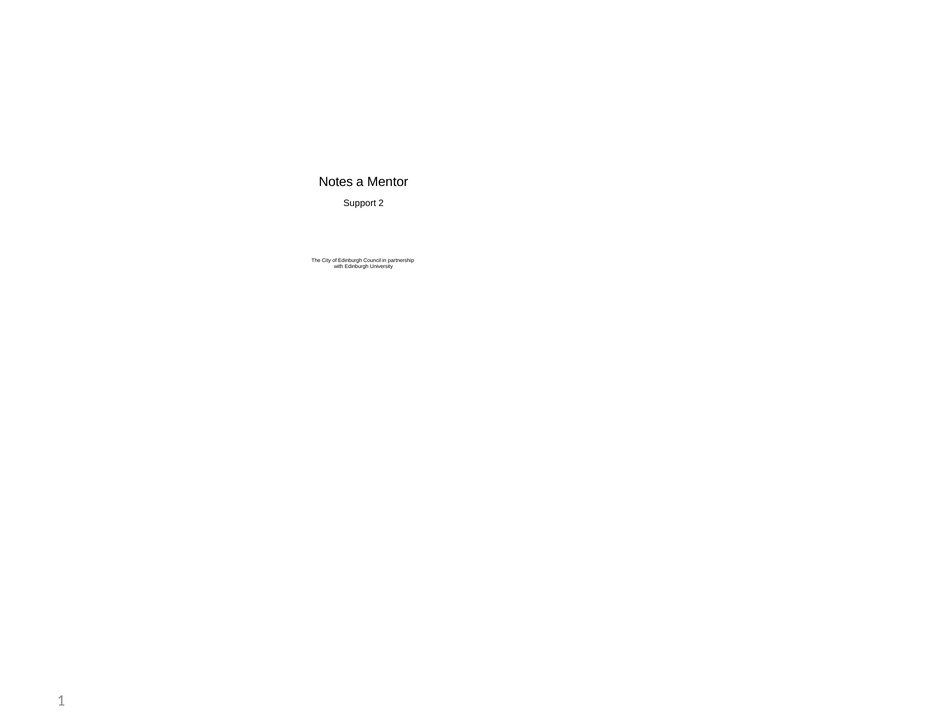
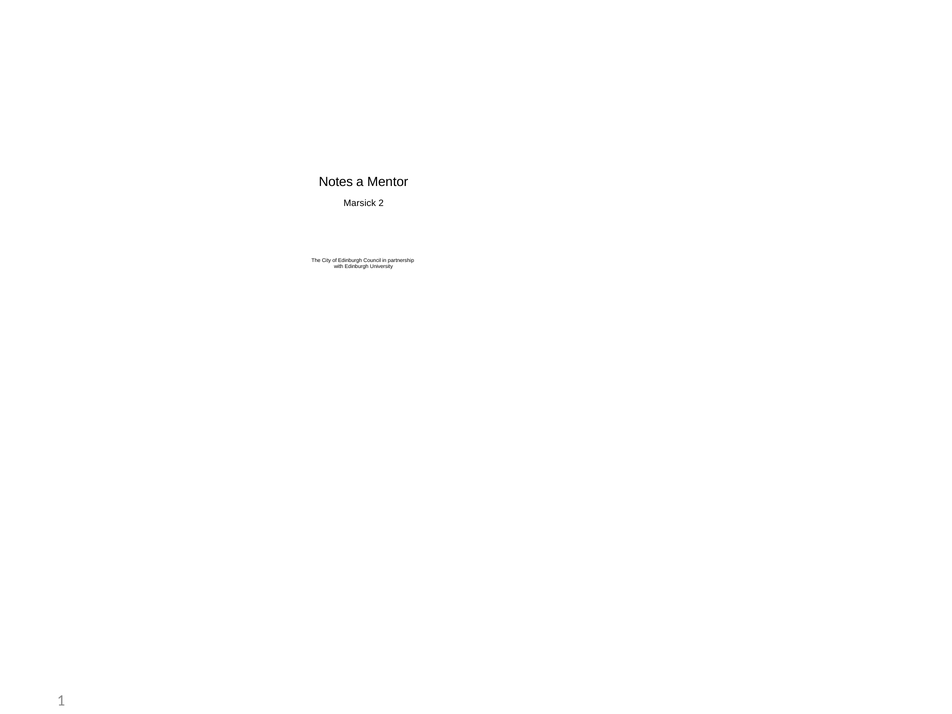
Support: Support -> Marsick (360, 203)
